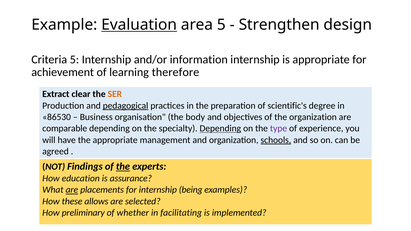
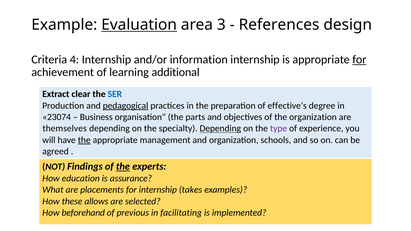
area 5: 5 -> 3 (221, 25)
Strengthen: Strengthen -> References (279, 25)
Criteria 5: 5 -> 4 (74, 59)
for underline: none -> present (359, 59)
therefore: therefore -> additional (176, 72)
SER colour: orange -> blue (115, 94)
scientific's: scientific's -> effective's (287, 106)
86530: 86530 -> 23074 (57, 117)
body: body -> parts (195, 117)
comparable: comparable -> themselves (65, 129)
the underline: none -> present (84, 140)
schools underline: present -> none (276, 140)
are underline: present -> none (72, 190)
being: being -> takes (191, 190)
preliminary: preliminary -> beforehand (83, 213)
whether: whether -> previous (133, 213)
